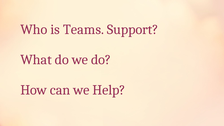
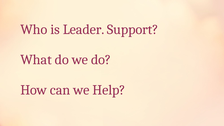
Teams: Teams -> Leader (84, 29)
